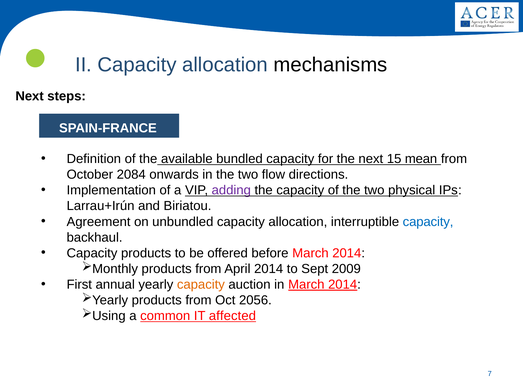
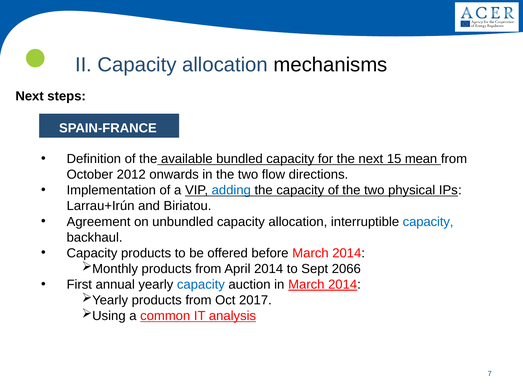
2084: 2084 -> 2012 (131, 175)
adding colour: purple -> blue (231, 190)
2009: 2009 -> 2066 (346, 269)
capacity colour: orange -> blue (201, 285)
2056: 2056 -> 2017 (255, 300)
affected: affected -> analysis (232, 316)
